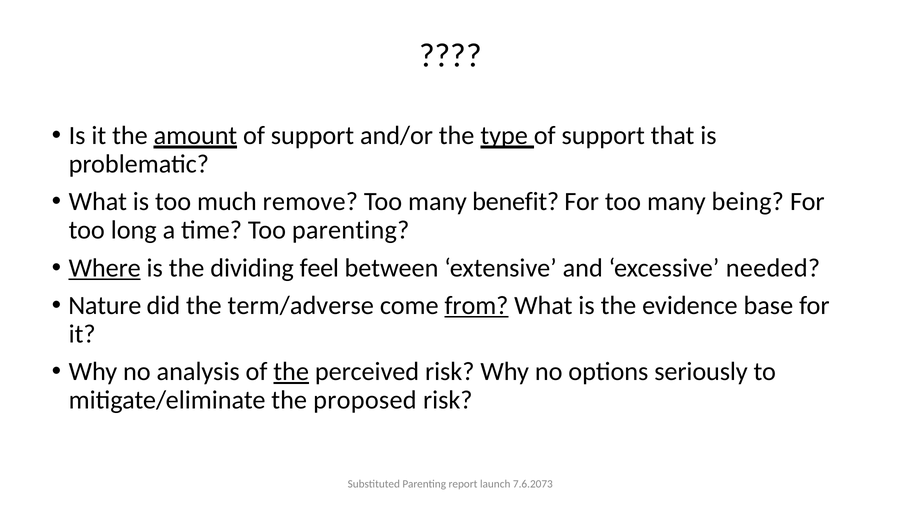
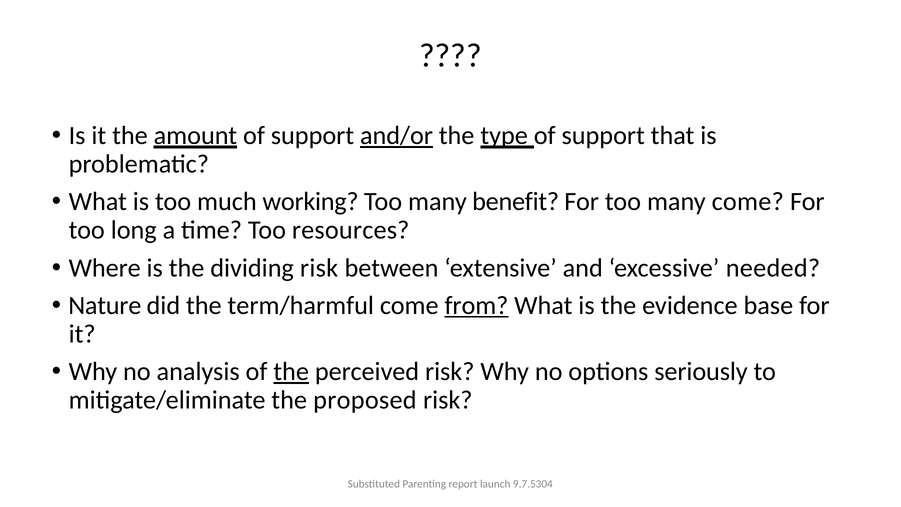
and/or underline: none -> present (397, 136)
remove: remove -> working (311, 202)
many being: being -> come (748, 202)
Too parenting: parenting -> resources (351, 230)
Where underline: present -> none (105, 268)
dividing feel: feel -> risk (319, 268)
term/adverse: term/adverse -> term/harmful (301, 305)
7.6.2073: 7.6.2073 -> 9.7.5304 (533, 484)
